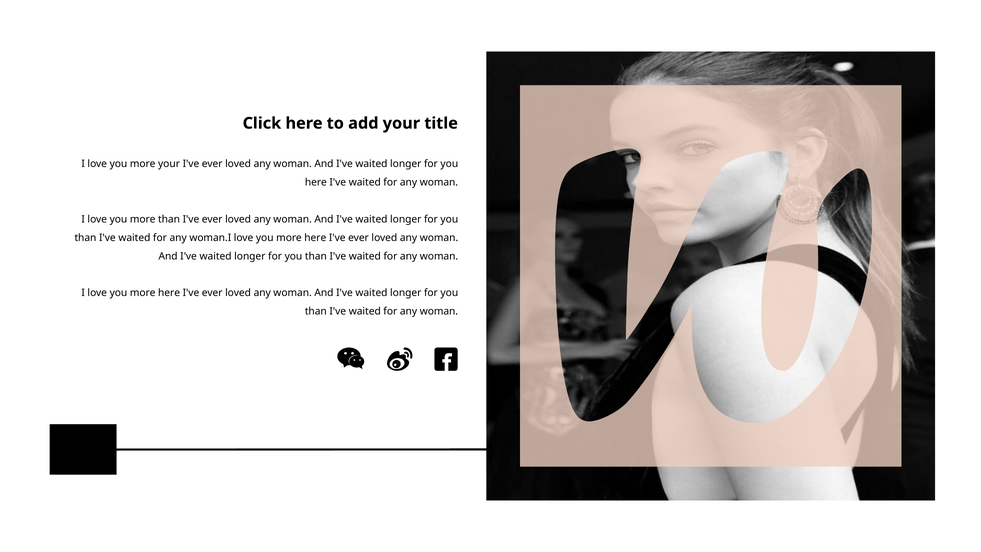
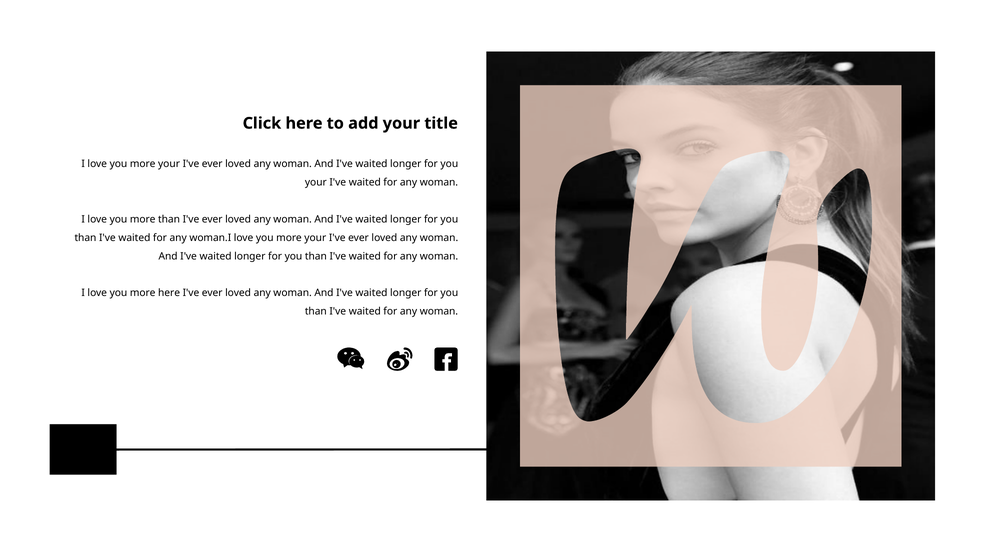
here: here -> your (316, 182)
here: here -> your (315, 238)
